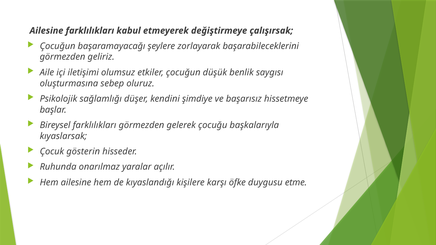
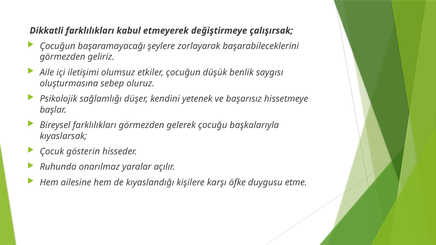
Ailesine: Ailesine -> Dikkatli (46, 31)
şimdiye: şimdiye -> yetenek (197, 99)
